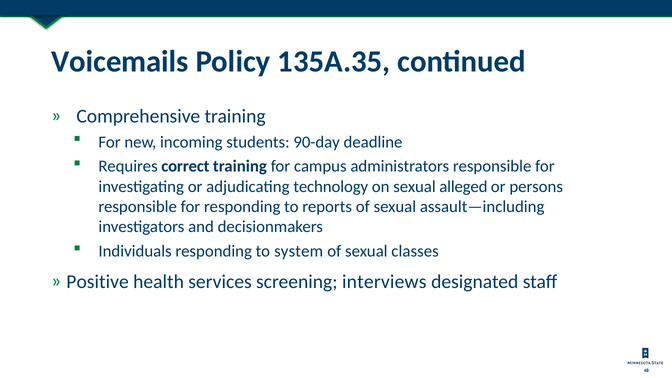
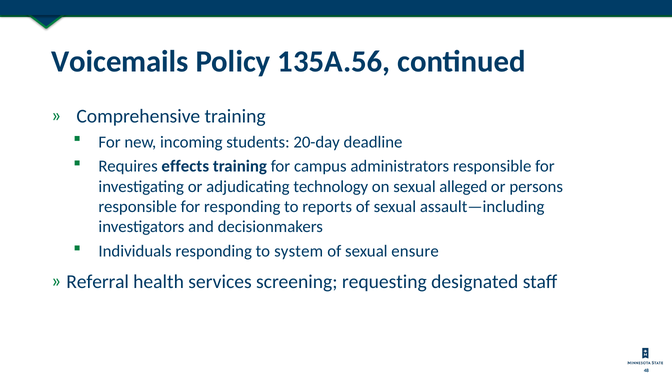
135A.35: 135A.35 -> 135A.56 (334, 62)
90-day: 90-day -> 20-day (317, 142)
correct: correct -> effects (185, 166)
classes: classes -> ensure (415, 251)
Positive: Positive -> Referral (98, 282)
interviews: interviews -> requesting (384, 282)
